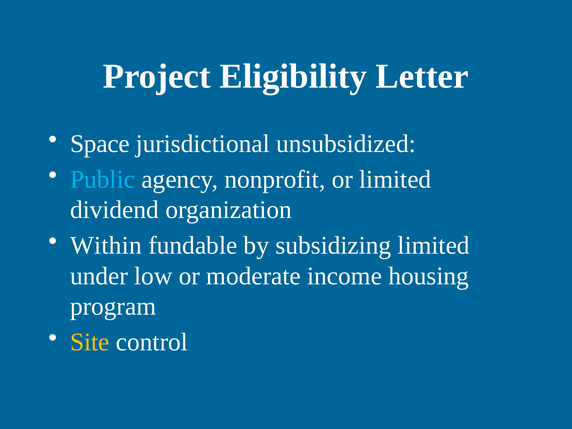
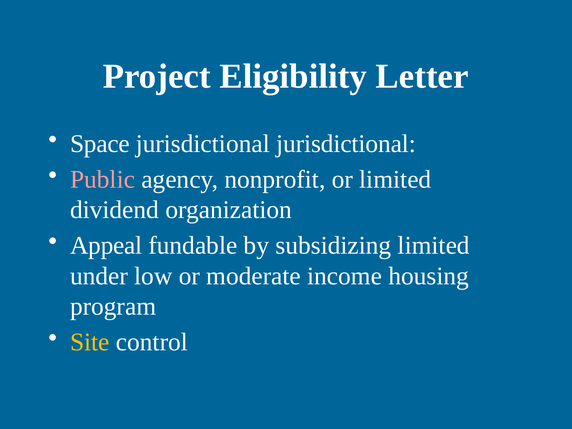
jurisdictional unsubsidized: unsubsidized -> jurisdictional (346, 144)
Public colour: light blue -> pink (103, 179)
Within: Within -> Appeal (106, 246)
